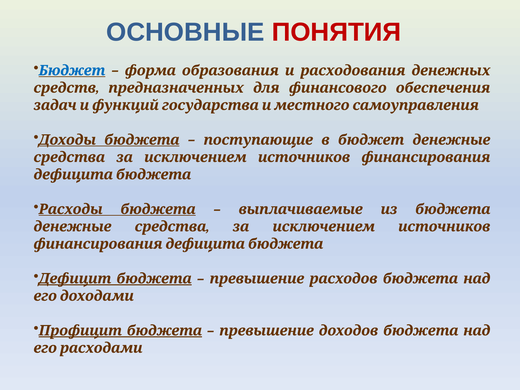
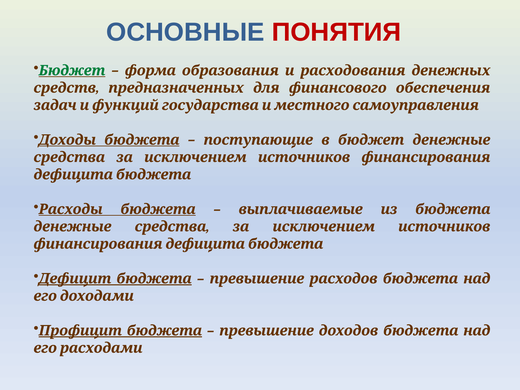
Бюджет colour: blue -> green (72, 71)
